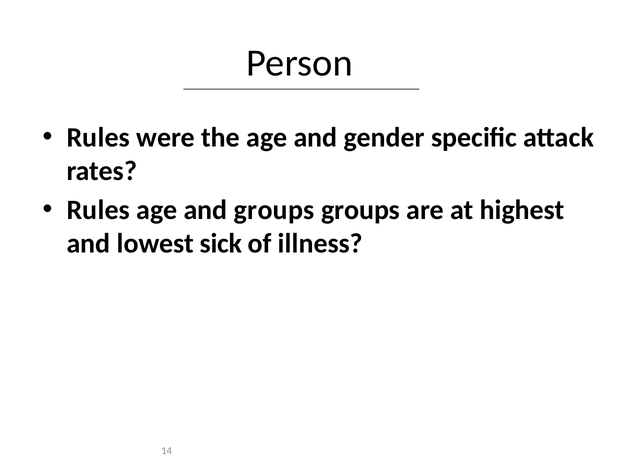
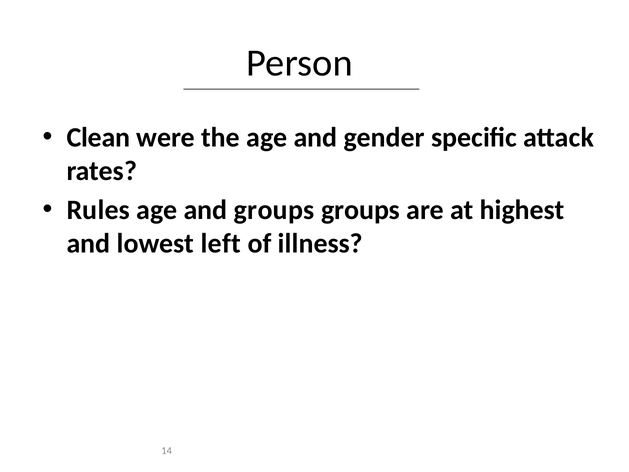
Rules: Rules -> Clean (98, 137)
sick: sick -> left (221, 243)
